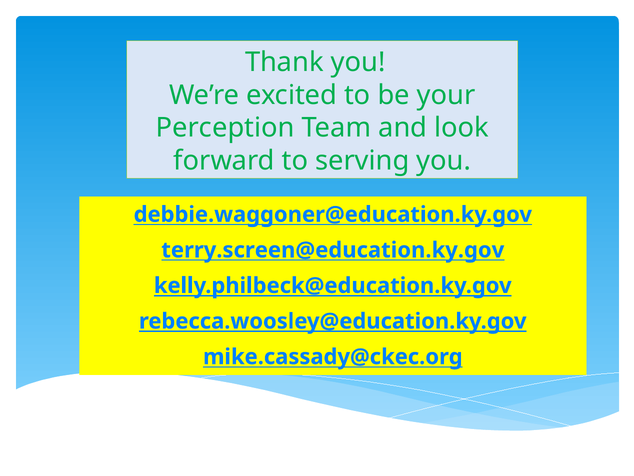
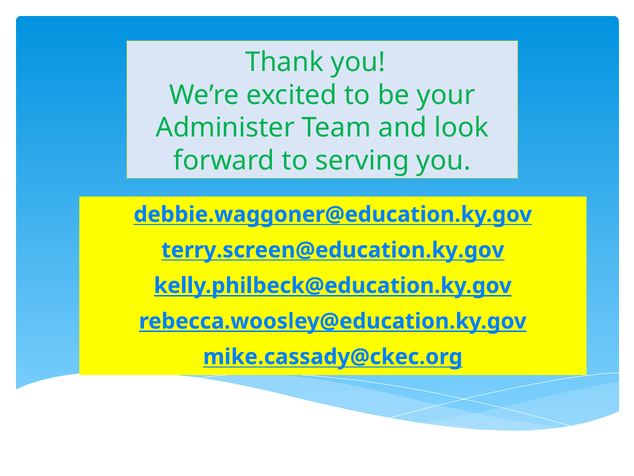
Perception: Perception -> Administer (225, 128)
